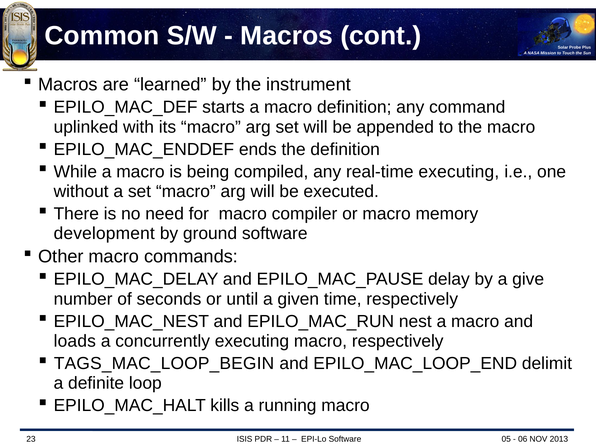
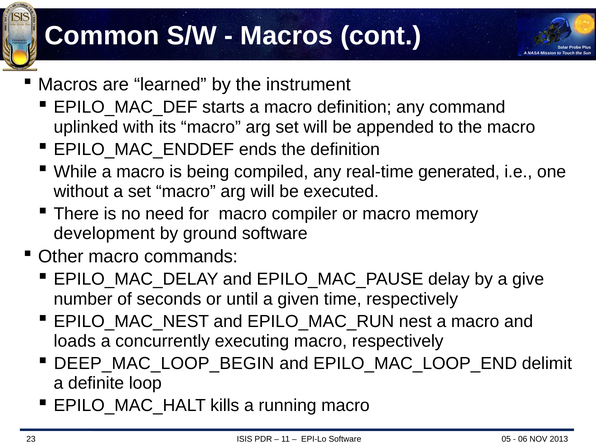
real-time executing: executing -> generated (459, 172)
TAGS_MAC_LOOP_BEGIN: TAGS_MAC_LOOP_BEGIN -> DEEP_MAC_LOOP_BEGIN (164, 363)
